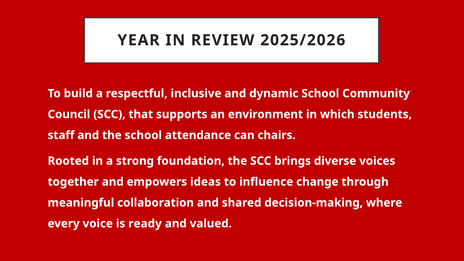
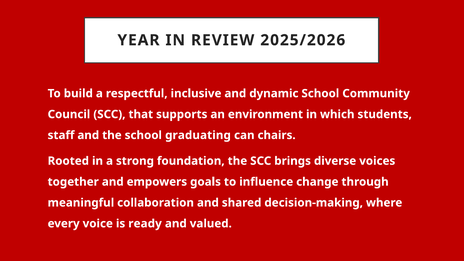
attendance: attendance -> graduating (198, 135)
ideas: ideas -> goals (206, 182)
